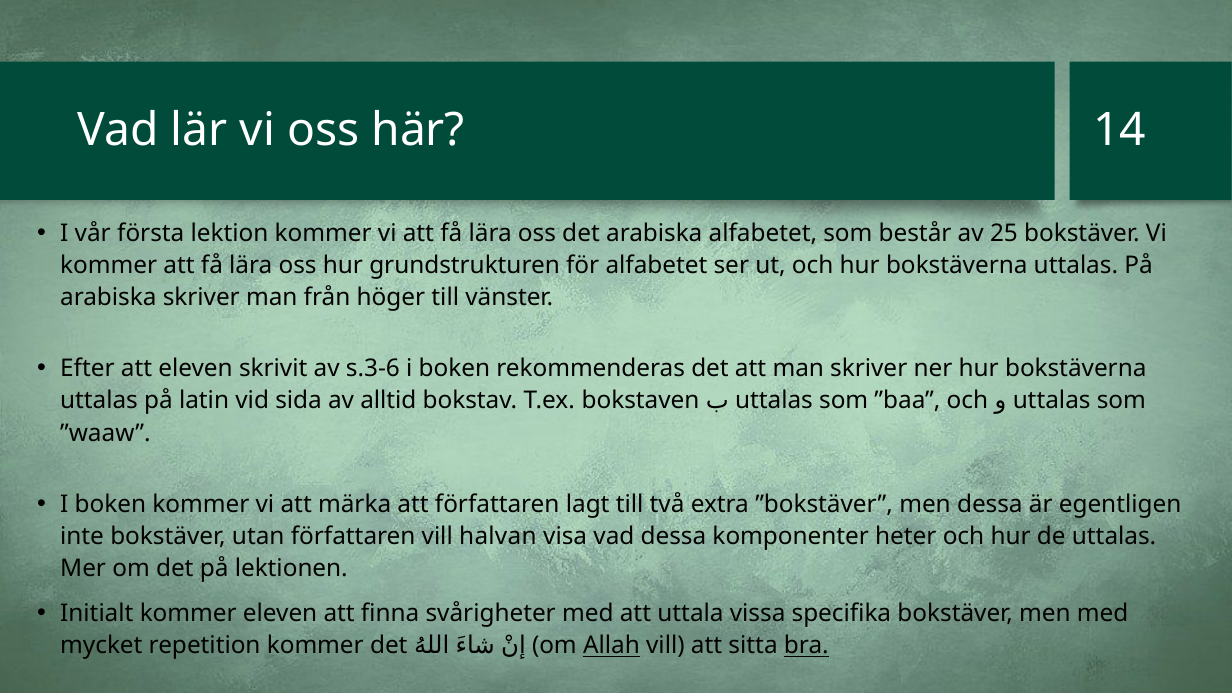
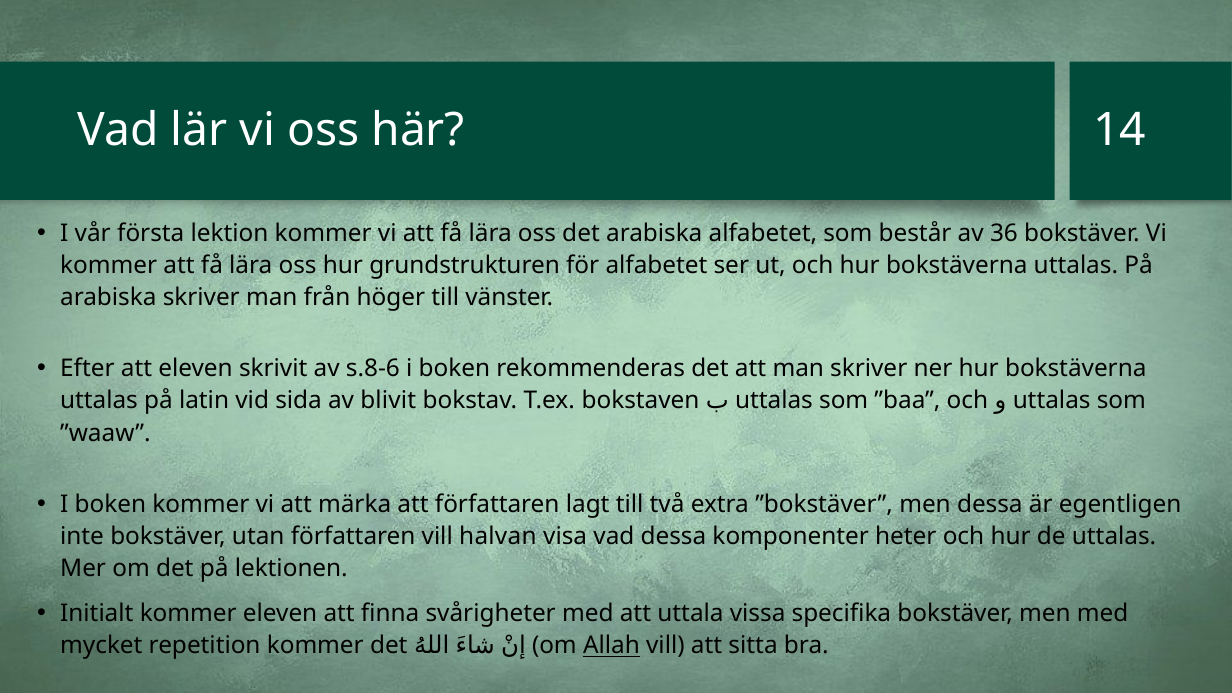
25: 25 -> 36 (1004, 233)
s.3-6: s.3-6 -> s.8-6 (373, 369)
alltid: alltid -> blivit (388, 401)
bra underline: present -> none (806, 646)
